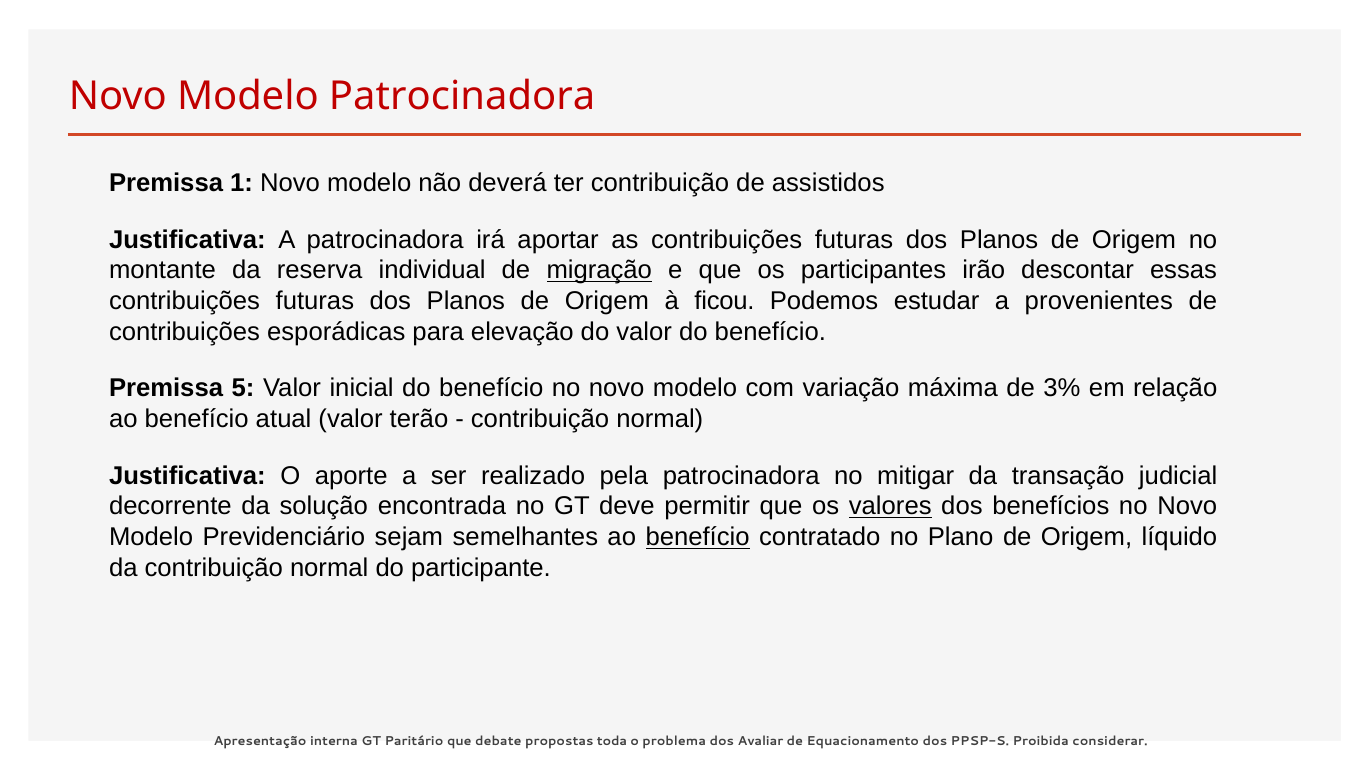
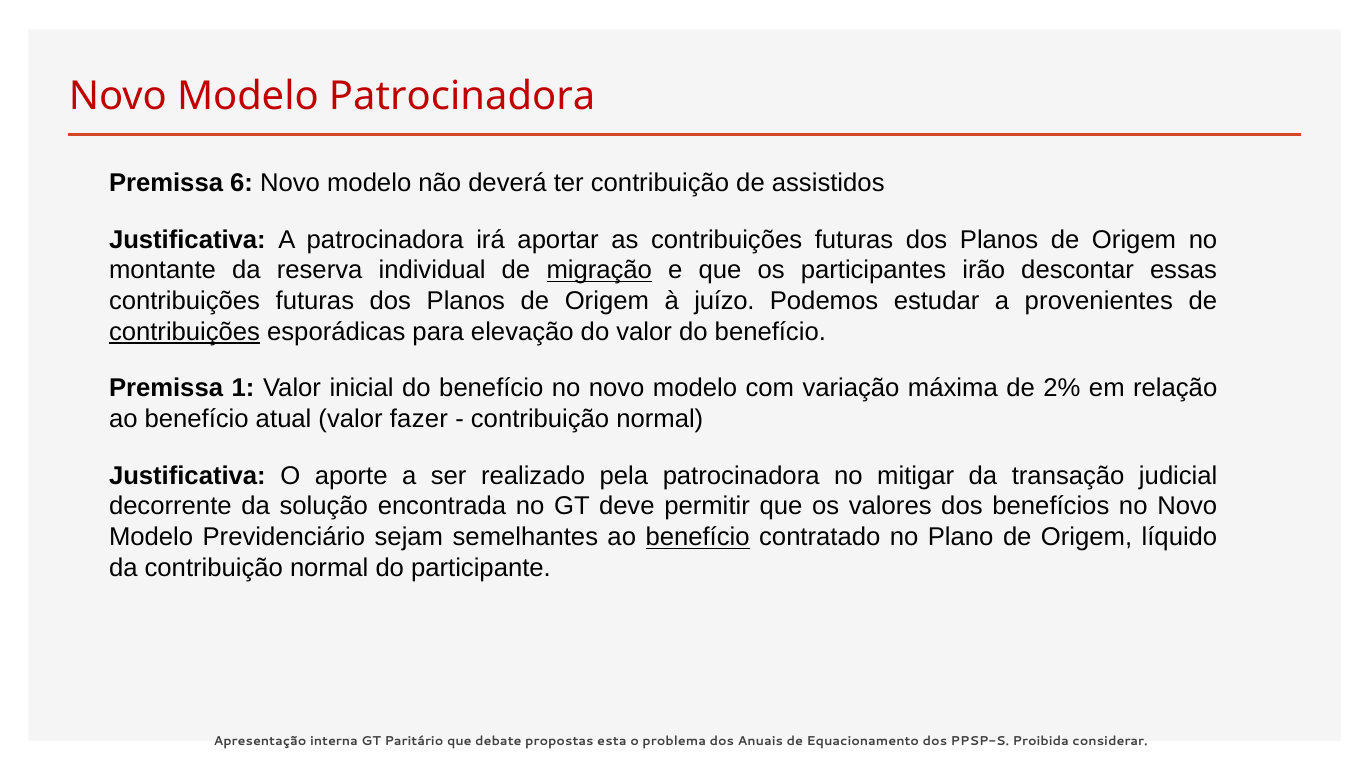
1: 1 -> 6 (242, 183)
ficou: ficou -> juízo (724, 301)
contribuições underline: none -> present (185, 332)
5: 5 -> 1 (243, 388)
3%: 3% -> 2% (1062, 388)
terão: terão -> fazer (419, 419)
valores underline: present -> none (890, 507)
toda: toda -> esta (612, 741)
Avaliar: Avaliar -> Anuais (760, 741)
